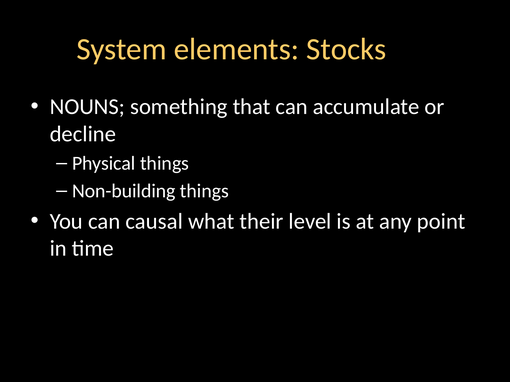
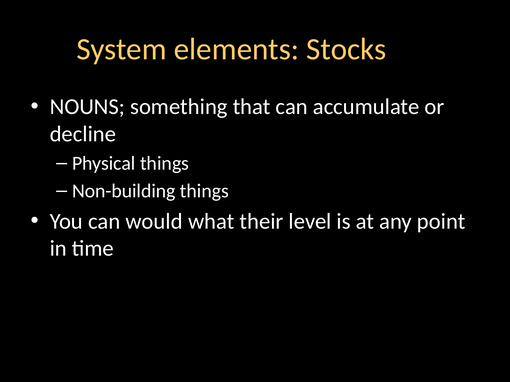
causal: causal -> would (154, 222)
